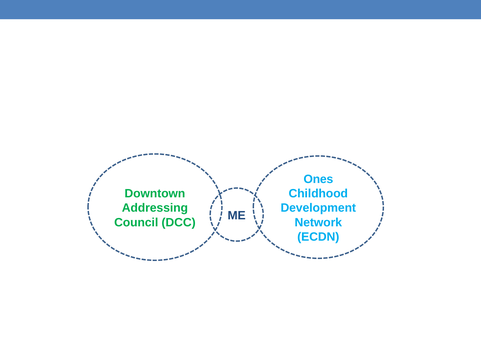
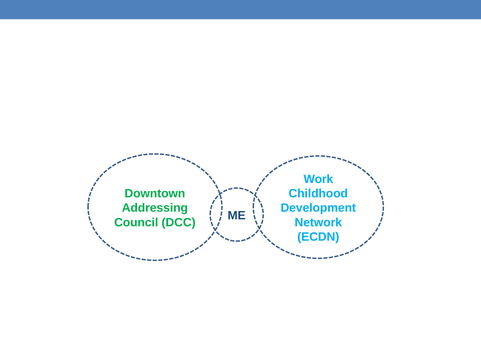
Ones: Ones -> Work (318, 179)
